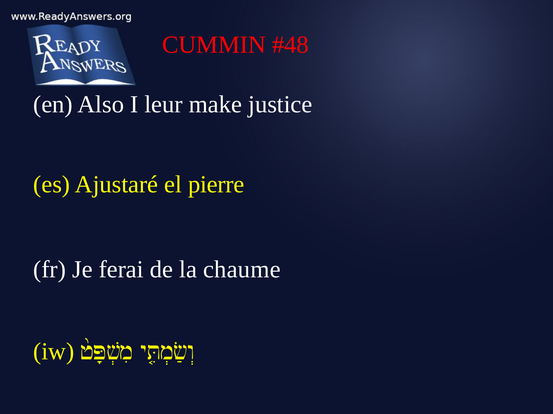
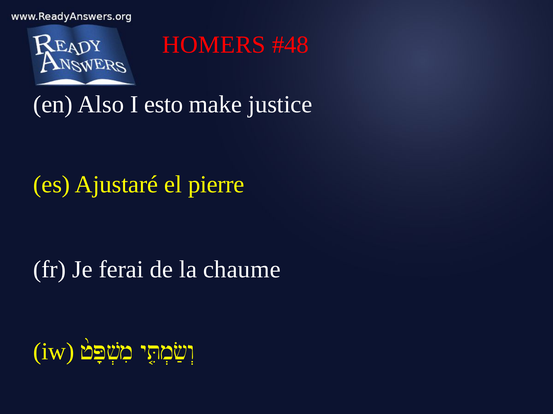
CUMMIN: CUMMIN -> HOMERS (214, 45)
leur: leur -> esto (164, 104)
